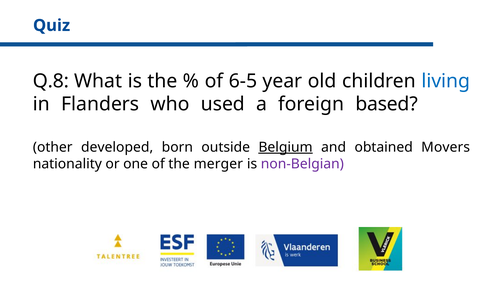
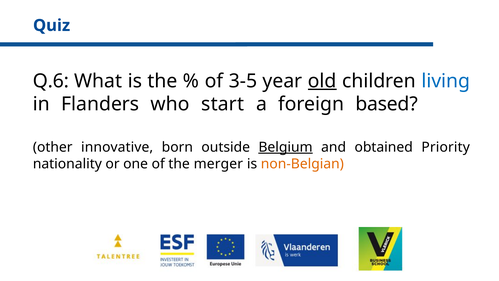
Q.8: Q.8 -> Q.6 (51, 81)
6-5: 6-5 -> 3-5 (243, 81)
old underline: none -> present (322, 81)
used: used -> start (223, 104)
developed: developed -> innovative (117, 147)
Movers: Movers -> Priority (446, 147)
non-Belgian colour: purple -> orange (302, 164)
